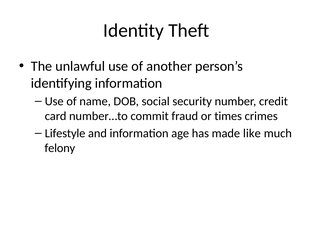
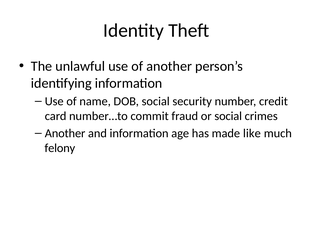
or times: times -> social (228, 116)
Lifestyle: Lifestyle -> Another (65, 134)
